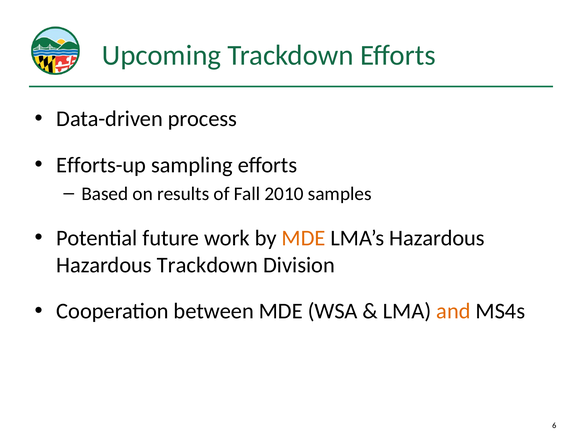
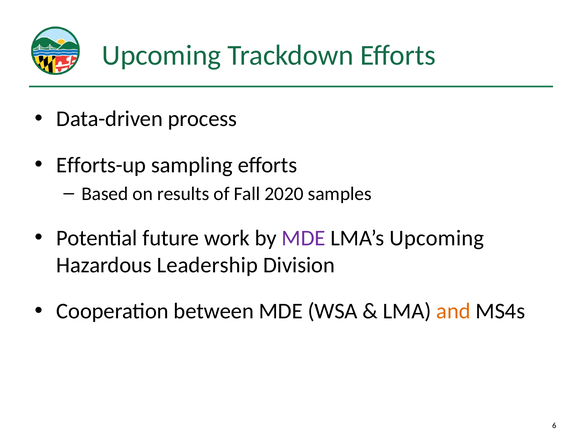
2010: 2010 -> 2020 (284, 194)
MDE colour: orange -> purple (304, 238)
LMA’s Hazardous: Hazardous -> Upcoming (437, 238)
Hazardous Trackdown: Trackdown -> Leadership (207, 265)
